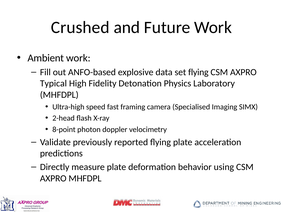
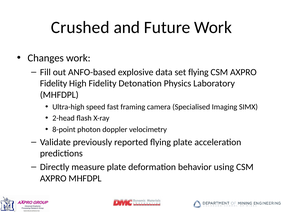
Ambient: Ambient -> Changes (46, 58)
Typical: Typical -> Fidelity (54, 84)
